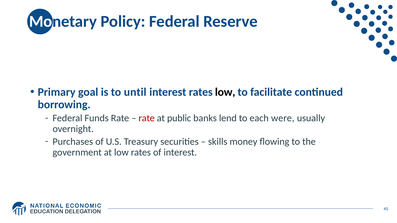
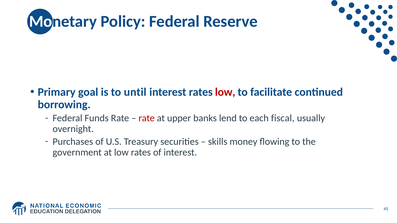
low colour: black -> red (225, 92)
public: public -> upper (179, 118)
were: were -> fiscal (283, 118)
